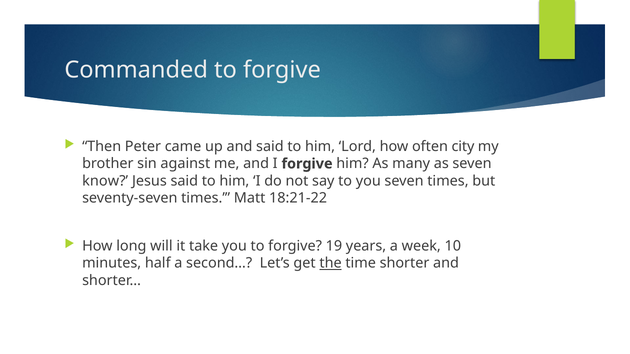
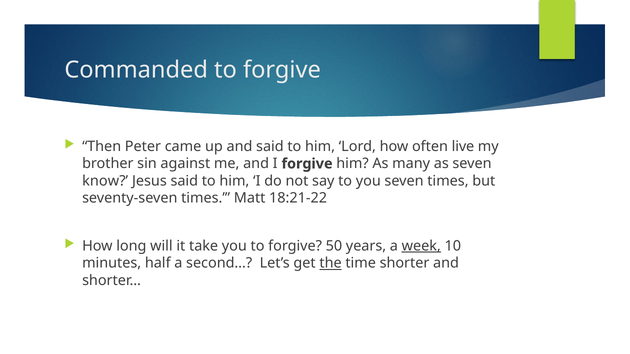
city: city -> live (463, 147)
19: 19 -> 50 (334, 246)
week underline: none -> present (421, 246)
